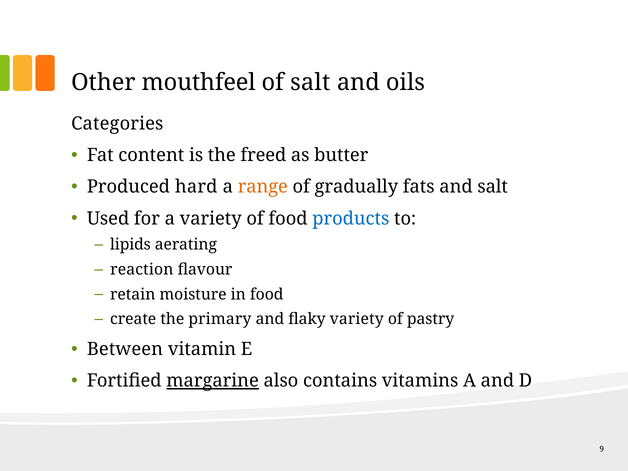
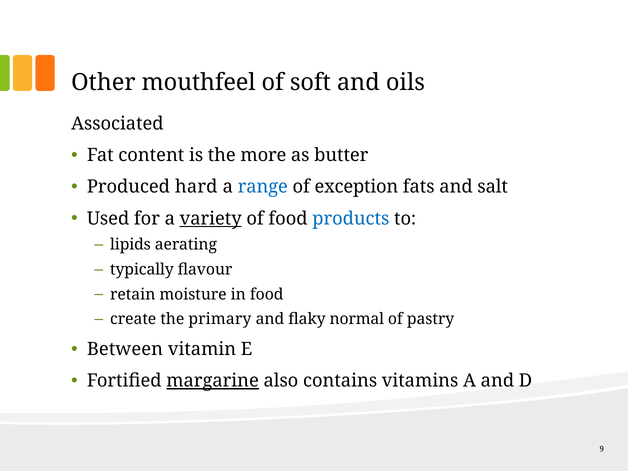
of salt: salt -> soft (310, 83)
Categories: Categories -> Associated (117, 124)
freed: freed -> more (263, 155)
range colour: orange -> blue (263, 187)
gradually: gradually -> exception (356, 187)
variety underline: none -> present (211, 219)
reaction: reaction -> typically (142, 270)
flaky variety: variety -> normal (357, 319)
